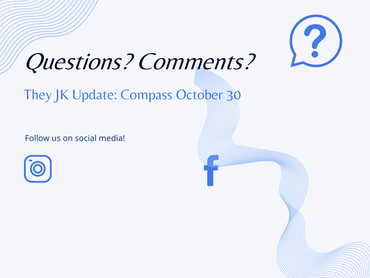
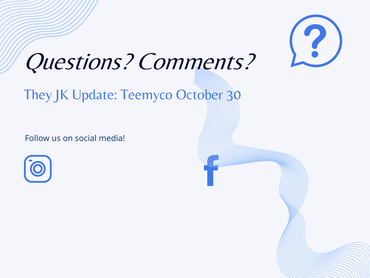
Compass: Compass -> Teemyco (147, 94)
